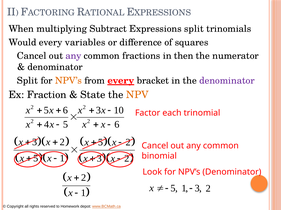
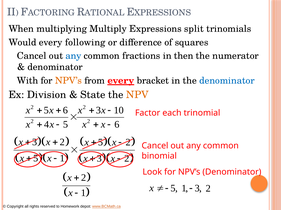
Subtract: Subtract -> Multiply (108, 29)
variables: variables -> following (85, 43)
any colour: purple -> blue (73, 56)
Split: Split -> With (28, 81)
denominator colour: purple -> blue (227, 81)
Fraction: Fraction -> Division (47, 95)
